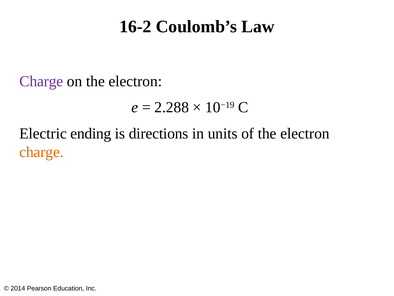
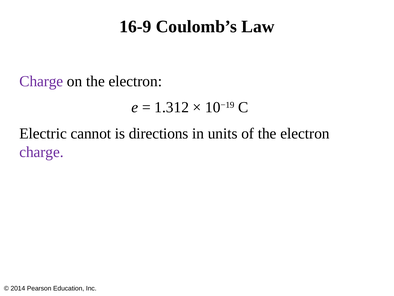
16-2: 16-2 -> 16-9 (135, 27)
2.288: 2.288 -> 1.312 (172, 107)
ending: ending -> cannot (91, 133)
charge colour: orange -> purple (42, 152)
